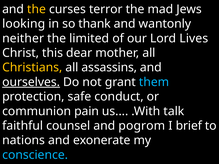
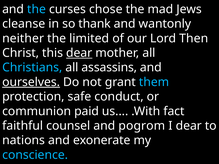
the colour: yellow -> light blue (36, 9)
terror: terror -> chose (106, 9)
looking: looking -> cleanse (24, 24)
Lives: Lives -> Then (194, 38)
dear underline: none -> present (79, 53)
Christians colour: yellow -> light blue (32, 68)
pain: pain -> paid (87, 111)
talk: talk -> fact (174, 111)
I brief: brief -> dear (189, 126)
